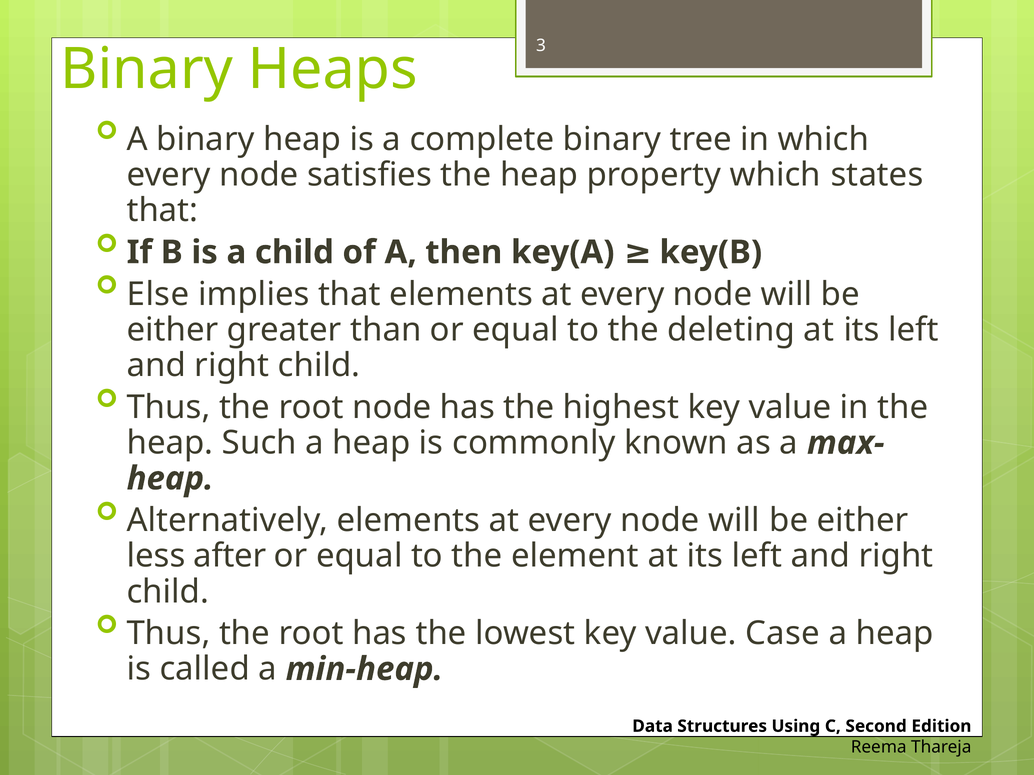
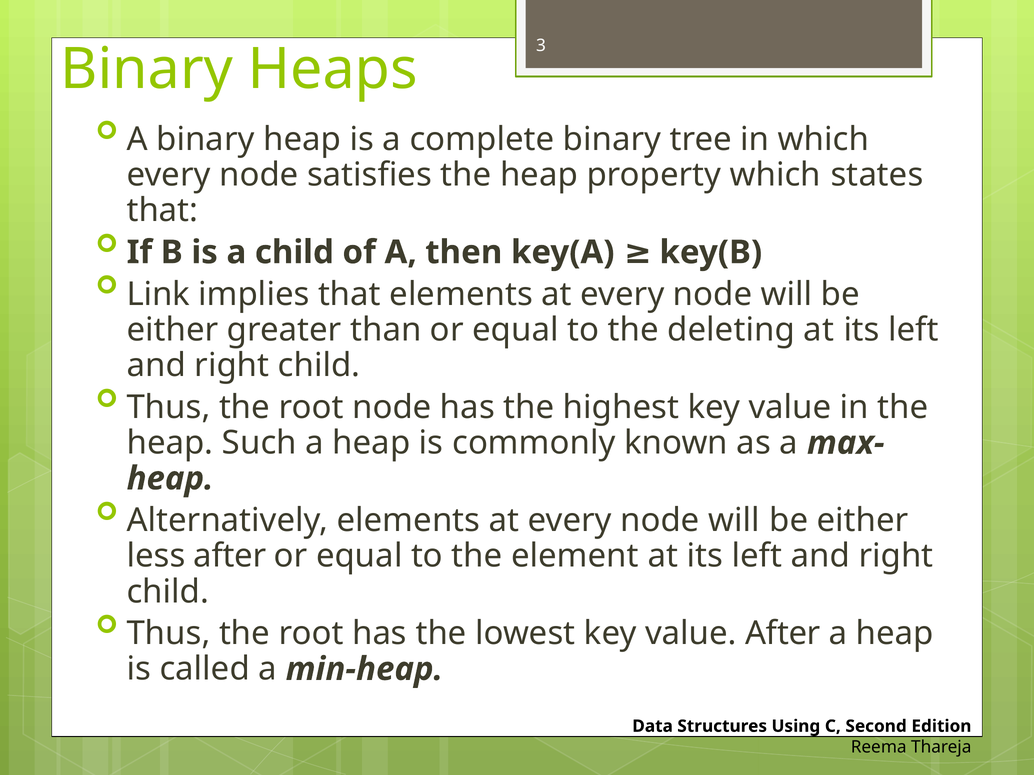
Else: Else -> Link (158, 294)
value Case: Case -> After (783, 634)
